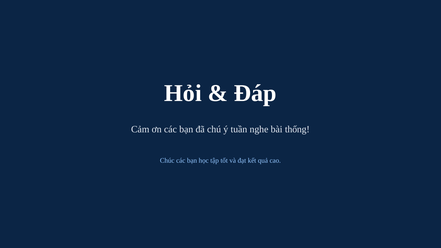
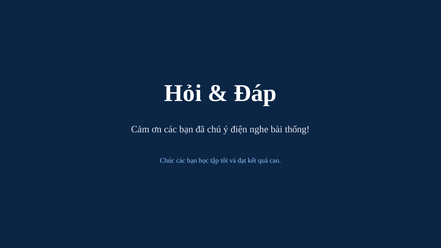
tuần: tuần -> điện (239, 129)
